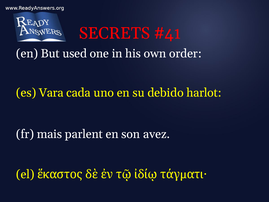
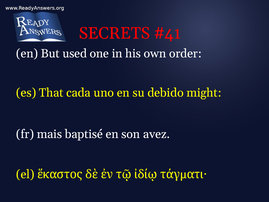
Vara: Vara -> That (51, 93)
harlot: harlot -> might (204, 93)
parlent: parlent -> baptisé (84, 134)
